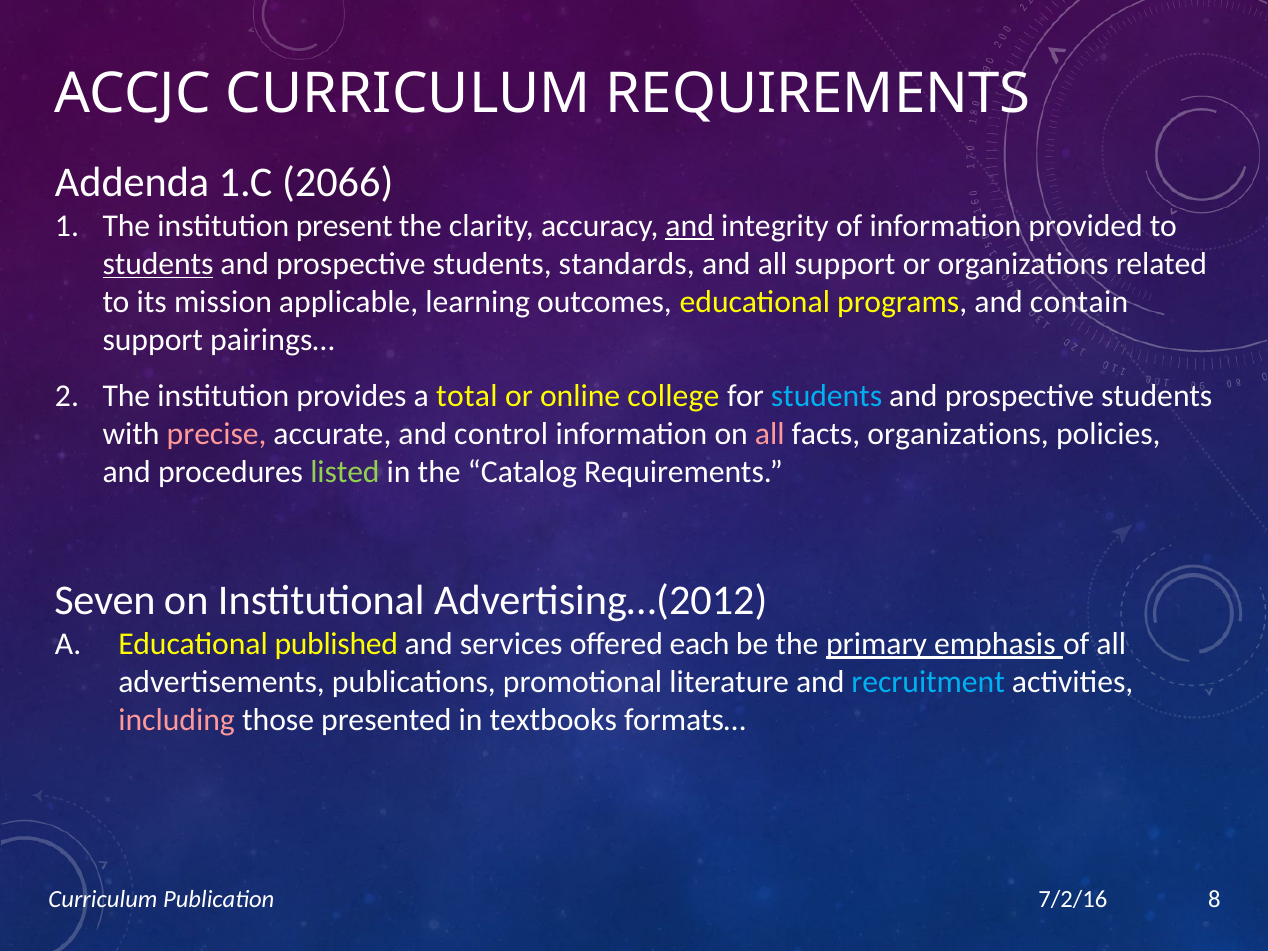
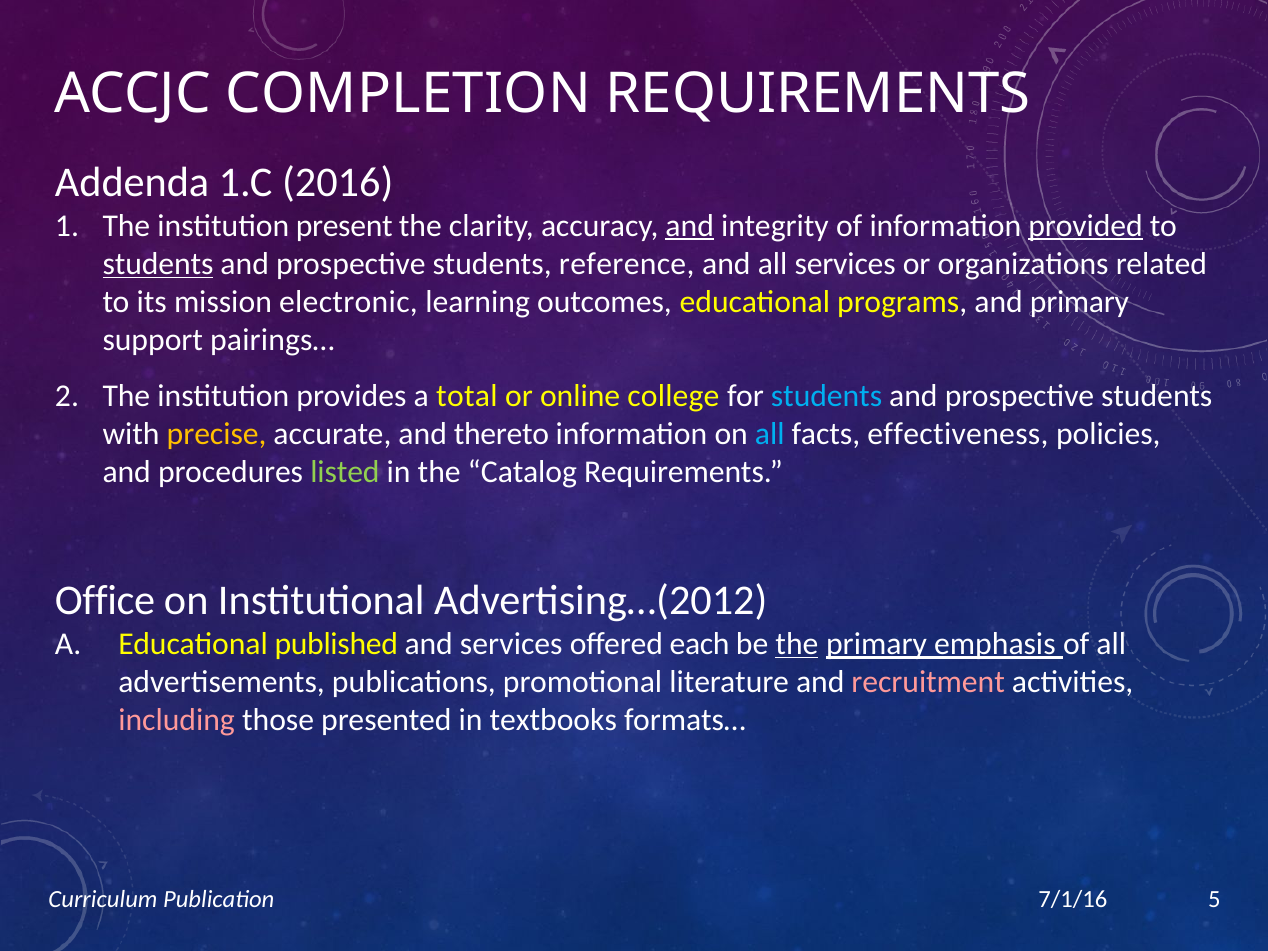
ACCJC CURRICULUM: CURRICULUM -> COMPLETION (408, 94)
2066: 2066 -> 2016 (338, 182)
provided underline: none -> present (1085, 226)
standards: standards -> reference (627, 264)
all support: support -> services (845, 264)
applicable: applicable -> electronic (348, 302)
and contain: contain -> primary (1079, 302)
precise colour: pink -> yellow (217, 434)
control: control -> thereto (501, 434)
all colour: pink -> light blue (770, 434)
facts organizations: organizations -> effectiveness (958, 434)
Seven: Seven -> Office (105, 600)
the underline: none -> present (797, 644)
recruitment colour: light blue -> pink (928, 682)
8: 8 -> 5 (1214, 899)
7/2/16: 7/2/16 -> 7/1/16 (1073, 900)
